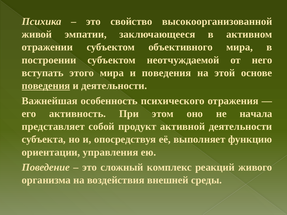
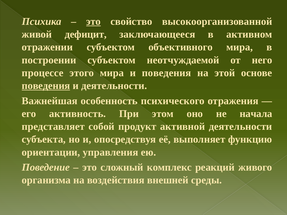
это underline: none -> present (93, 21)
эмпатии: эмпатии -> дефицит (86, 34)
вступать: вступать -> процессе (43, 73)
